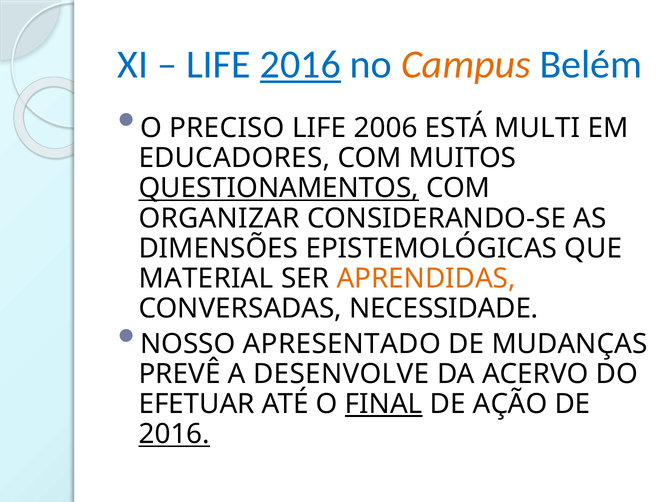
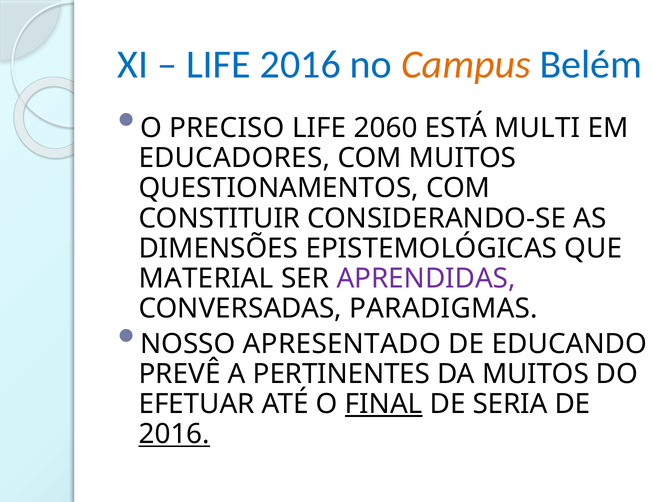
2016 underline: present -> none (300, 65)
2006: 2006 -> 2060 (386, 128)
QUESTIONAMENTOS underline: present -> none (279, 188)
ORGANIZAR: ORGANIZAR -> CONSTITUIR (219, 219)
APRENDIDAS colour: orange -> purple (426, 279)
NECESSIDADE: NECESSIDADE -> PARADIGMAS (444, 309)
MUDANÇAS: MUDANÇAS -> EDUCANDO (569, 344)
DESENVOLVE: DESENVOLVE -> PERTINENTES (342, 374)
DA ACERVO: ACERVO -> MUITOS (535, 374)
AÇÃO: AÇÃO -> SERIA (510, 404)
